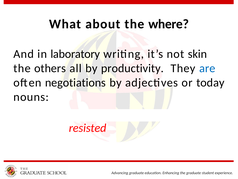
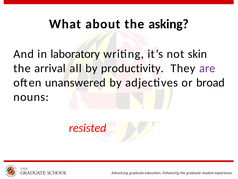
where: where -> asking (169, 24)
others: others -> arrival (50, 68)
are colour: blue -> purple (207, 68)
negotiations: negotiations -> unanswered (75, 82)
today: today -> broad (210, 82)
